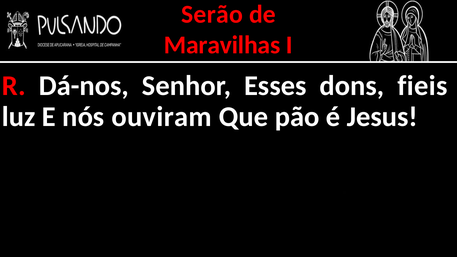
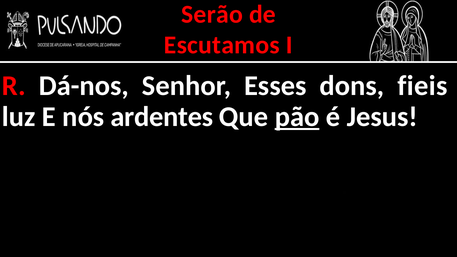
Maravilhas: Maravilhas -> Escutamos (222, 45)
ouviram: ouviram -> ardentes (162, 117)
pão underline: none -> present (297, 117)
